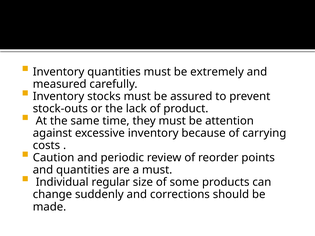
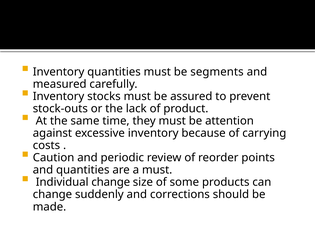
extremely: extremely -> segments (217, 72)
Individual regular: regular -> change (111, 182)
